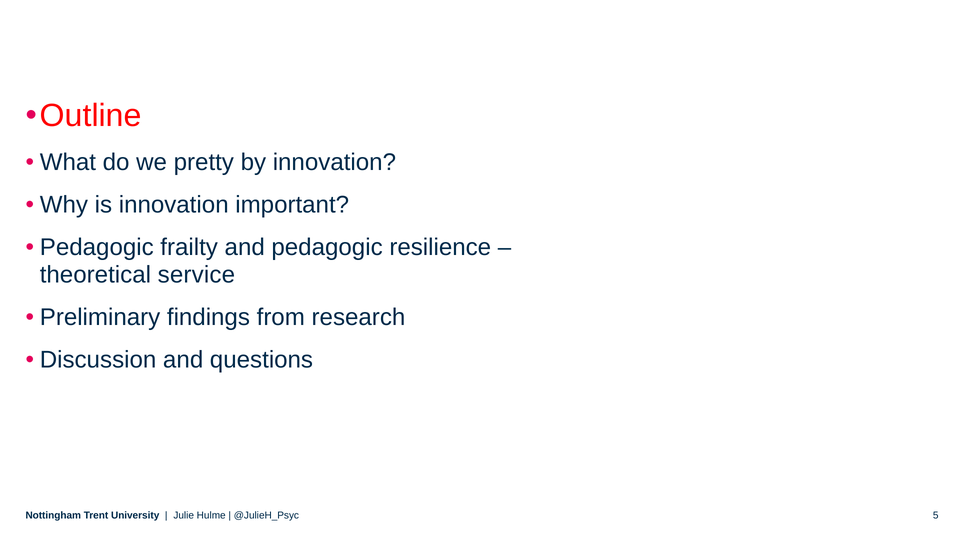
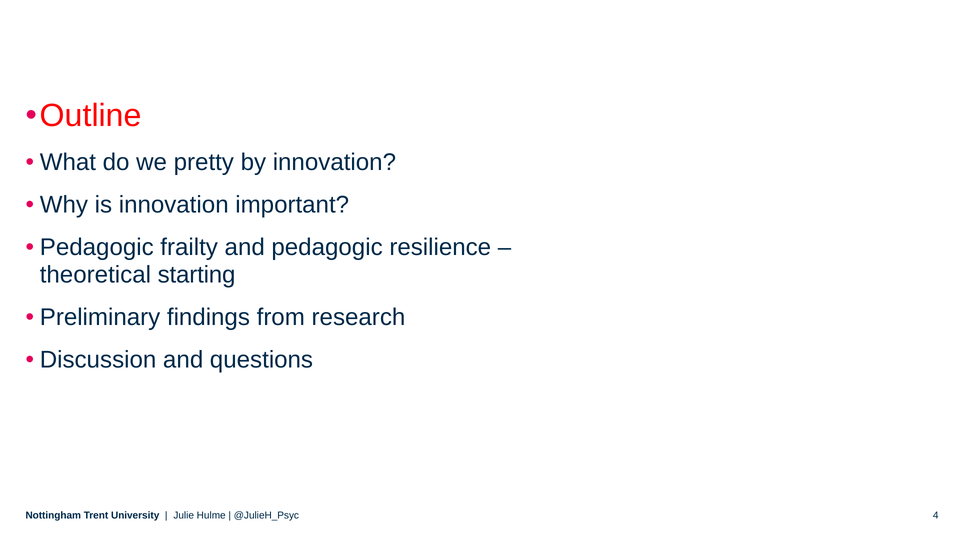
service: service -> starting (197, 275)
5: 5 -> 4 (936, 516)
